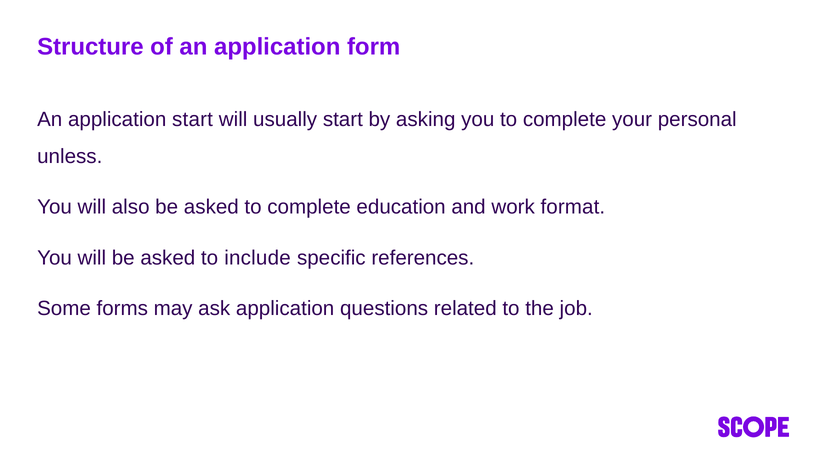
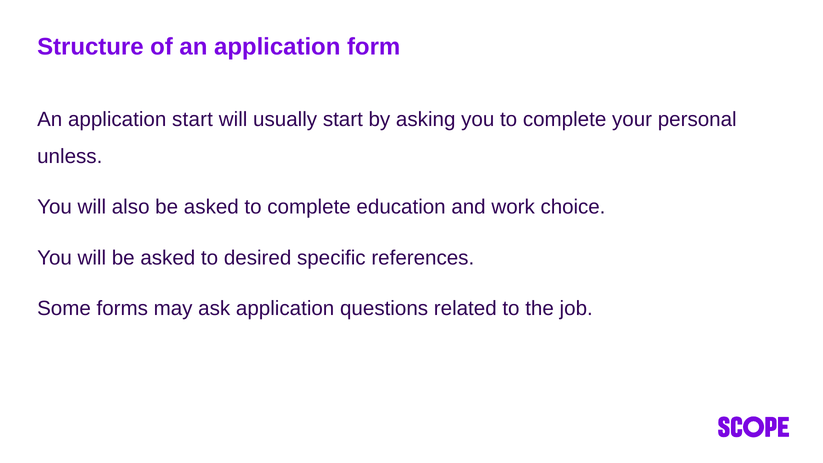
format: format -> choice (573, 207)
include: include -> desired (258, 258)
